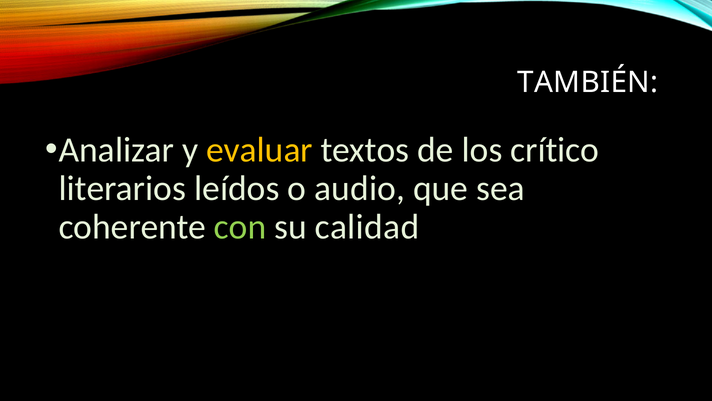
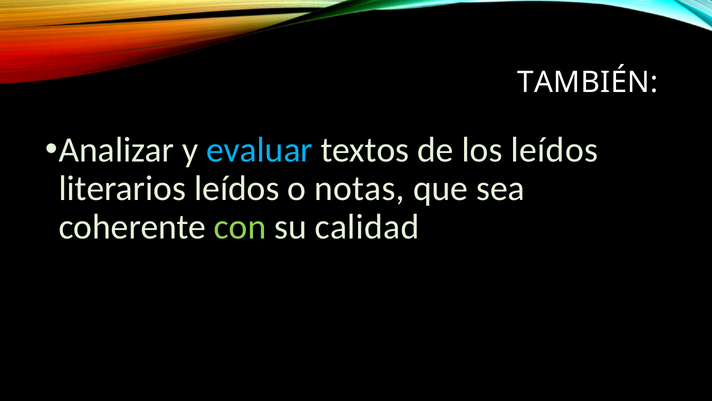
evaluar colour: yellow -> light blue (260, 150)
los crítico: crítico -> leídos (554, 150)
audio: audio -> notas (360, 188)
